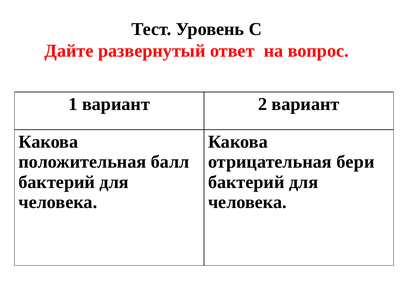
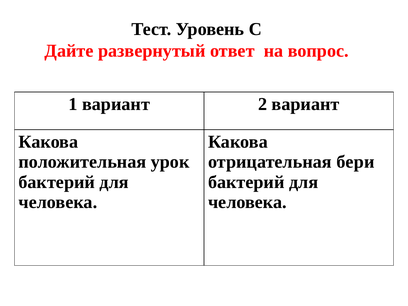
балл: балл -> урок (170, 162)
